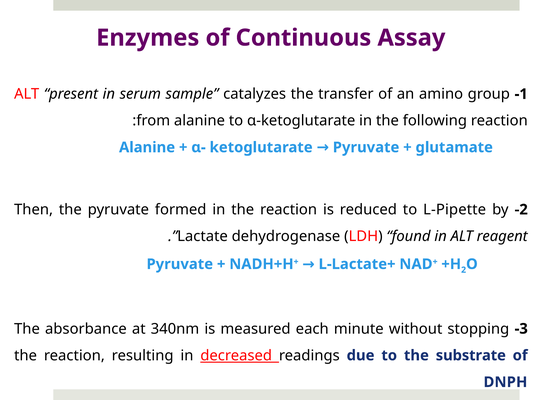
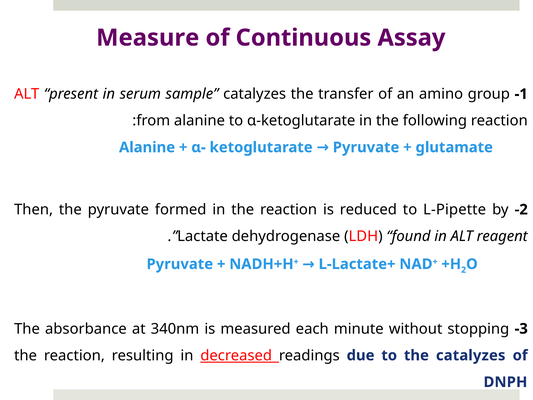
Enzymes: Enzymes -> Measure (148, 38)
the substrate: substrate -> catalyzes (471, 355)
